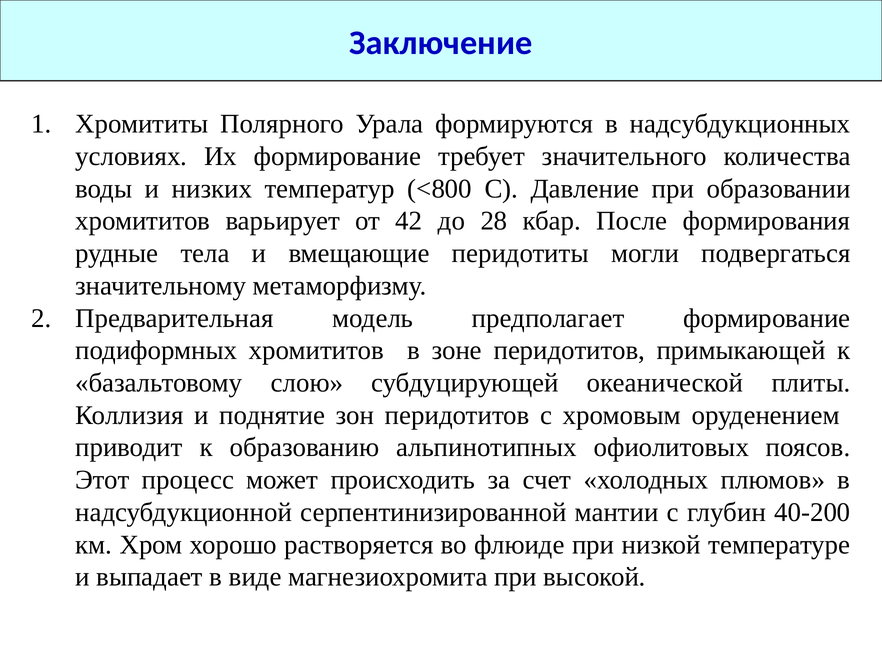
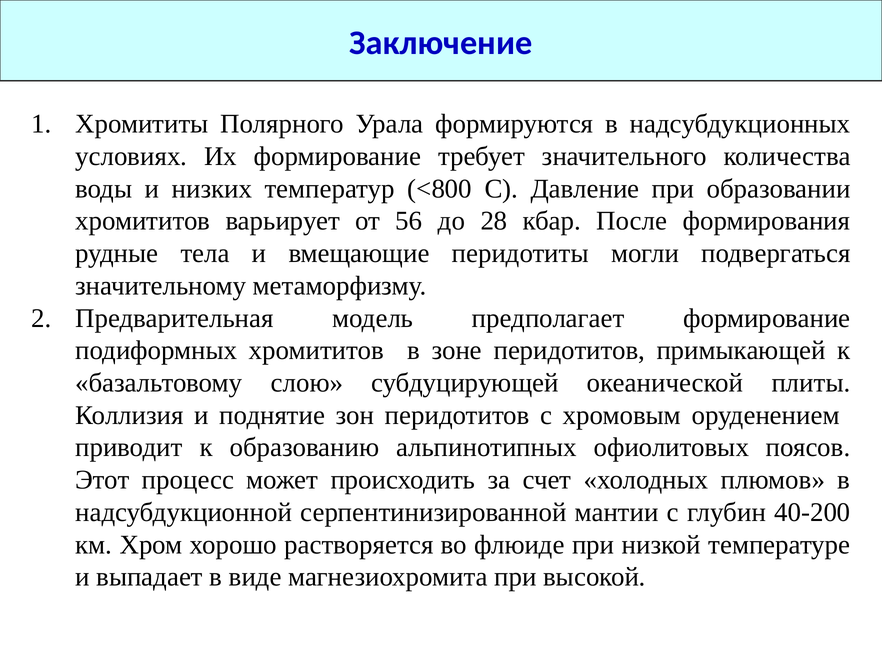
42: 42 -> 56 (409, 221)
